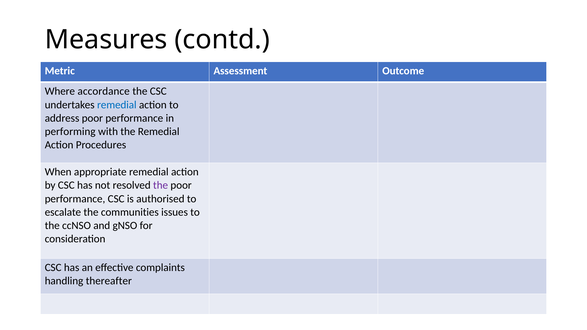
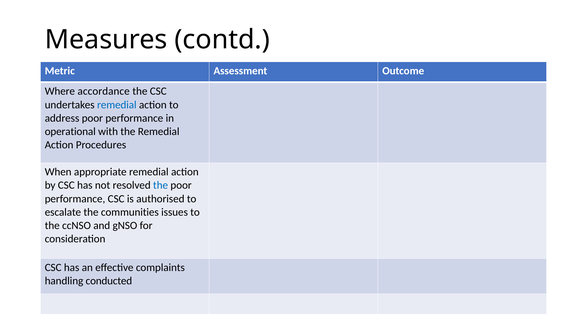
performing: performing -> operational (70, 132)
the colour: purple -> blue (161, 185)
thereafter: thereafter -> conducted (109, 281)
